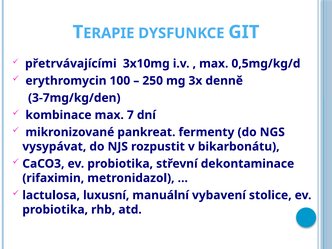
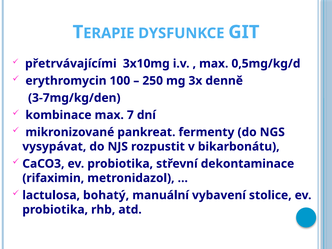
luxusní: luxusní -> bohatý (106, 195)
